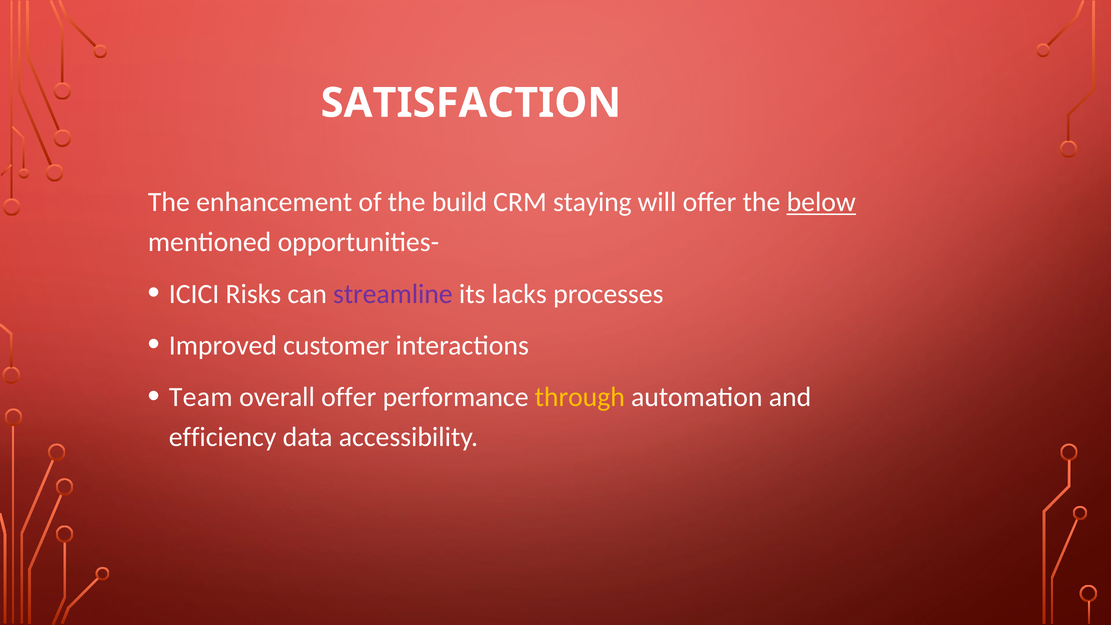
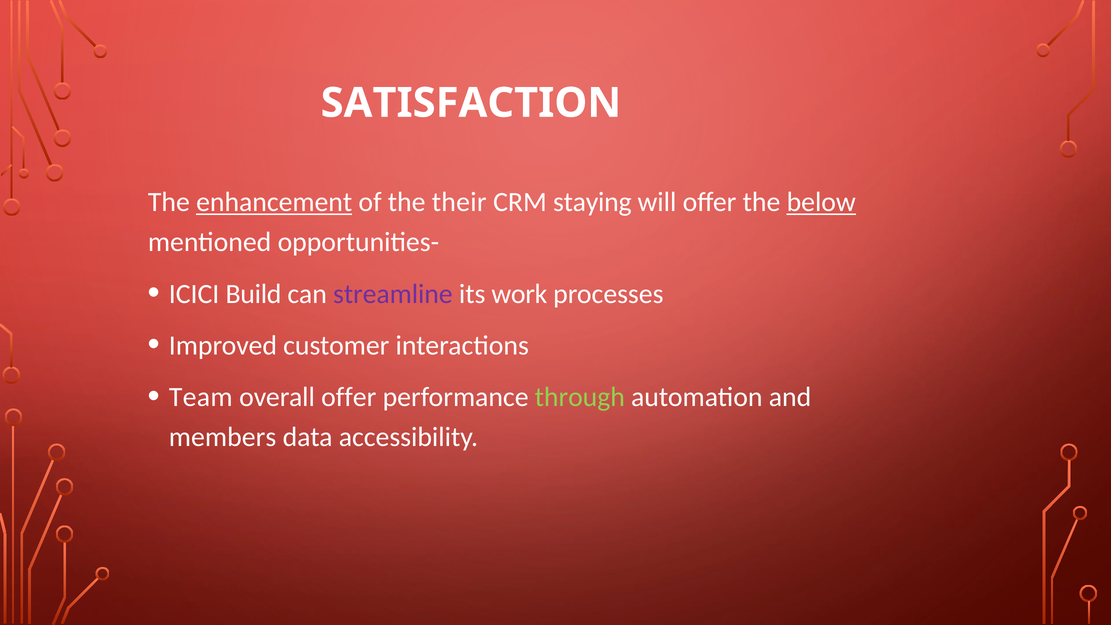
enhancement underline: none -> present (274, 202)
build: build -> their (459, 202)
Risks: Risks -> Build (253, 294)
lacks: lacks -> work (519, 294)
through colour: yellow -> light green (580, 397)
efficiency: efficiency -> members (223, 437)
